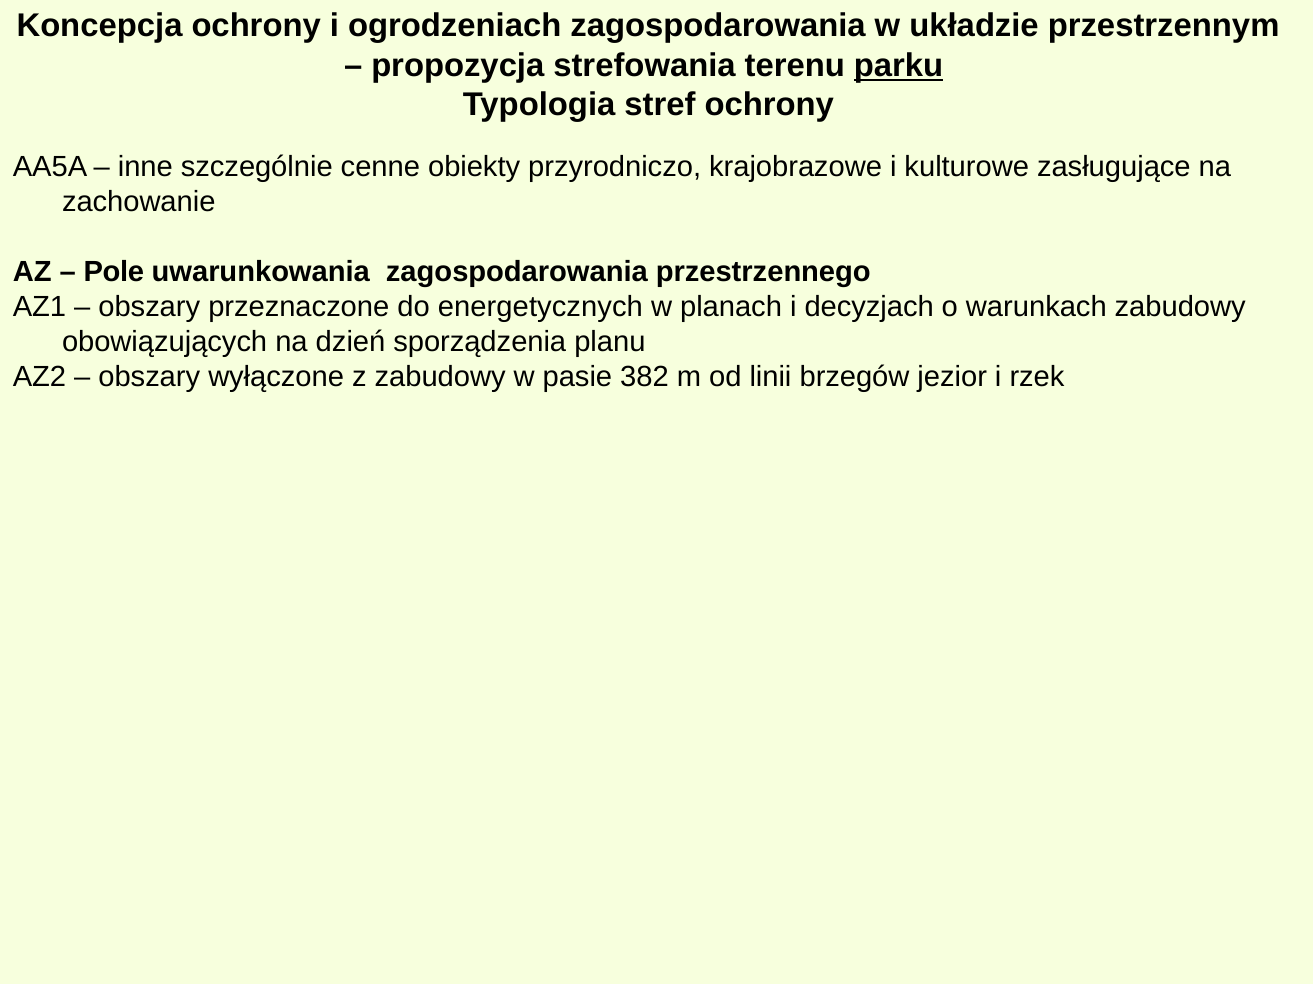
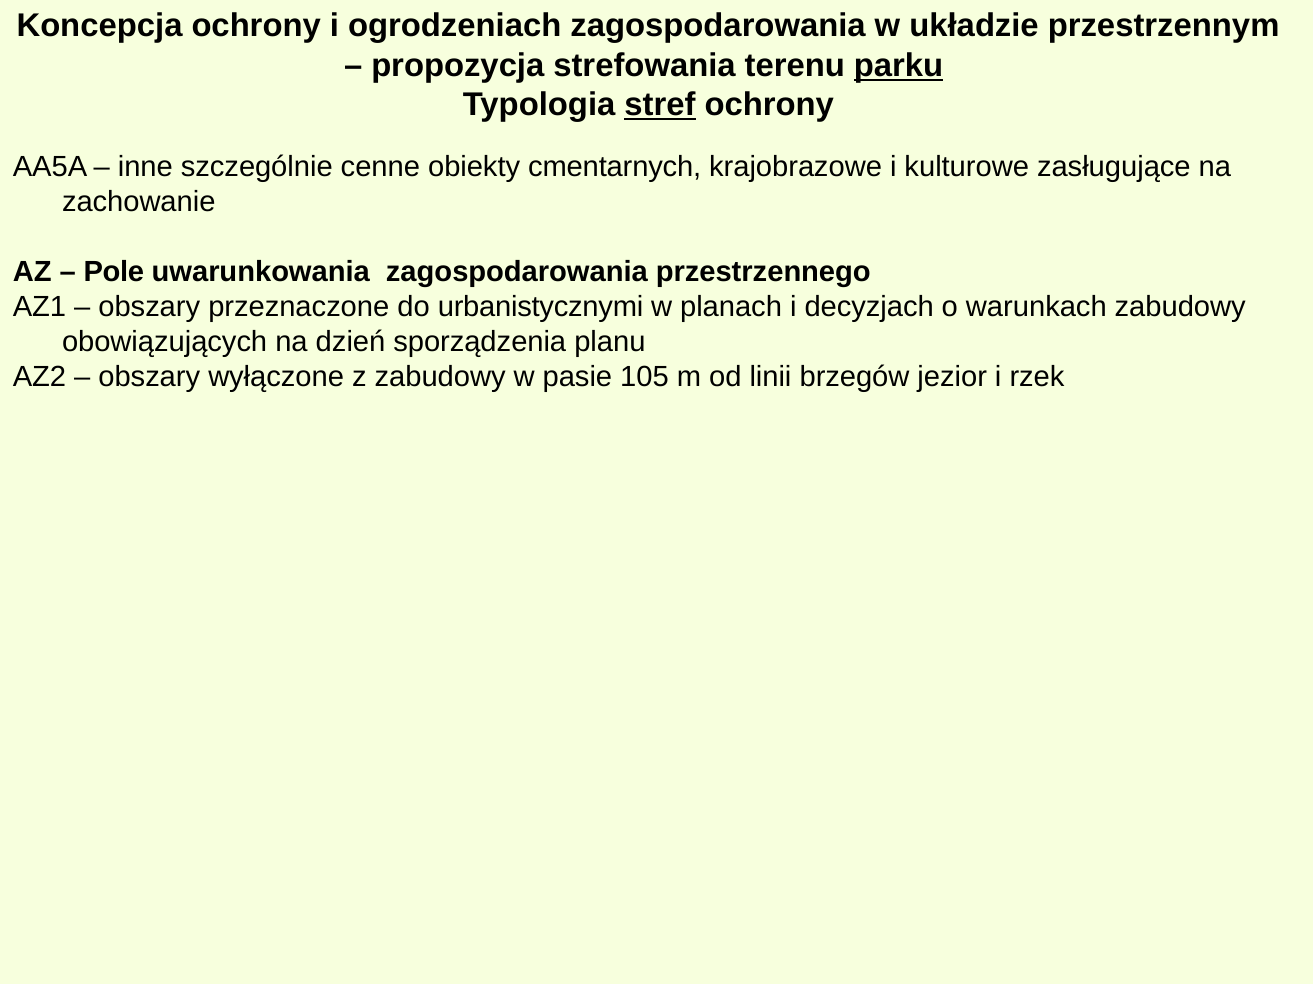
stref underline: none -> present (660, 105)
przyrodniczo: przyrodniczo -> cmentarnych (615, 167)
energetycznych: energetycznych -> urbanistycznymi (541, 307)
382: 382 -> 105 (645, 377)
